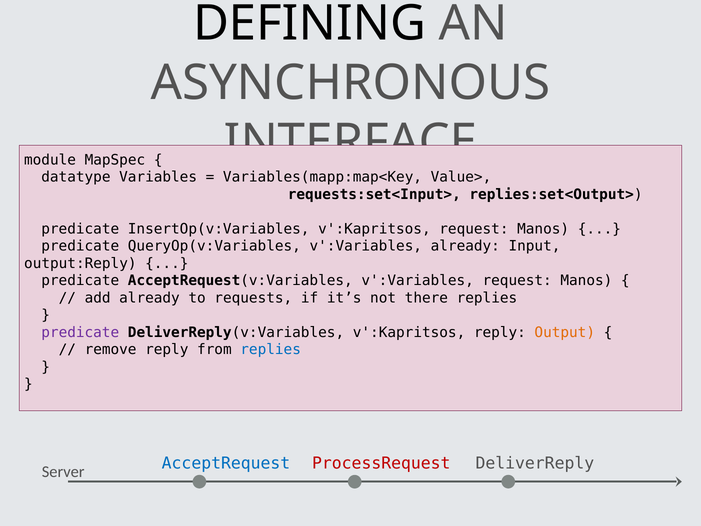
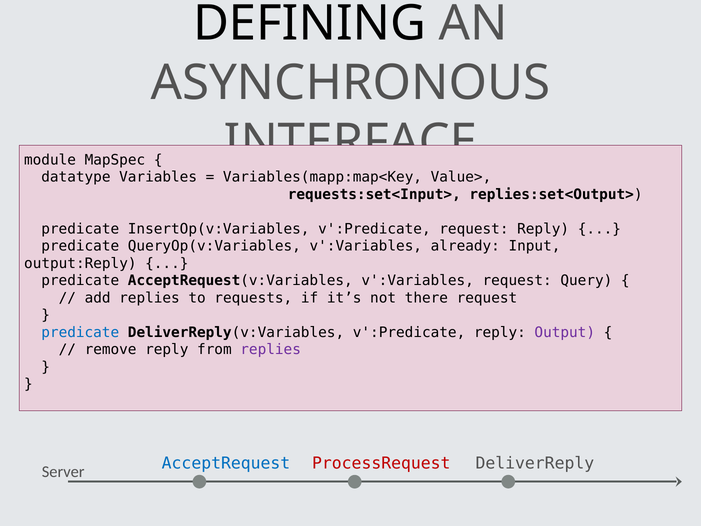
InsertOp(v:Variables v':Kapritsos: v':Kapritsos -> v':Predicate (374, 229)
Manos: Manos -> Reply (543, 229)
v':Variables request Manos: Manos -> Query (586, 280)
add already: already -> replies (149, 298)
there replies: replies -> request (487, 298)
predicate colour: purple -> blue (80, 332)
DeliverReply(v:Variables v':Kapritsos: v':Kapritsos -> v':Predicate (409, 332)
Output colour: orange -> purple (565, 332)
replies colour: blue -> purple (271, 349)
